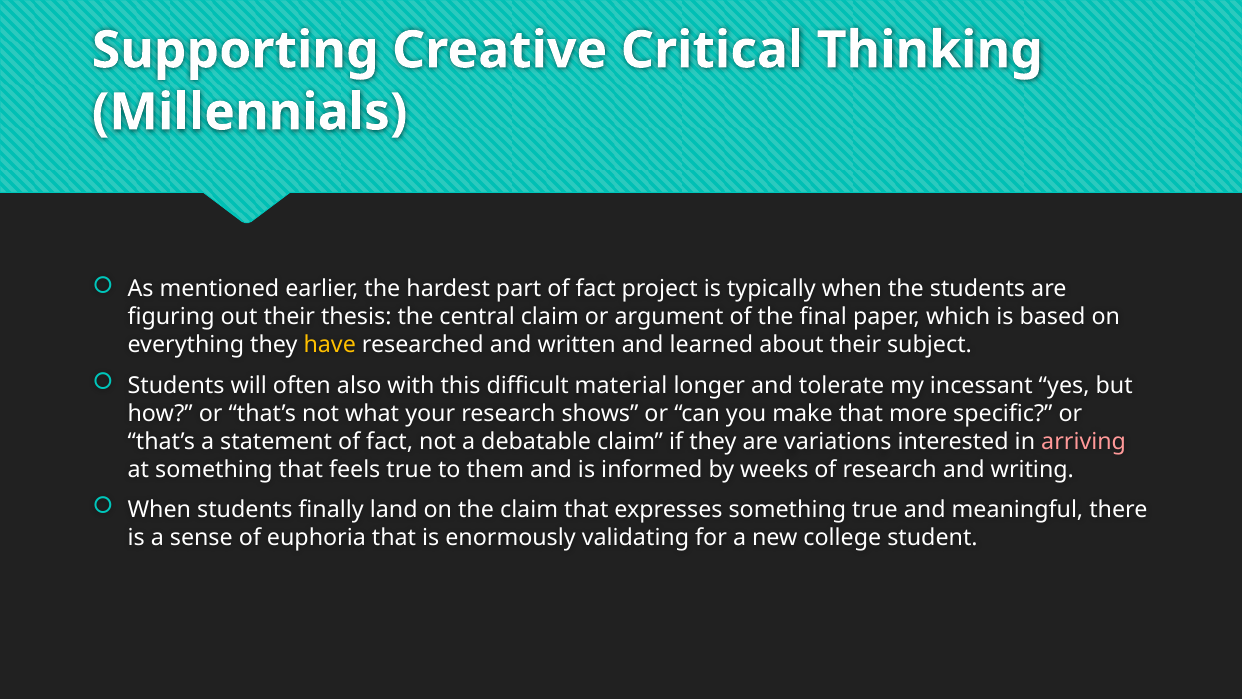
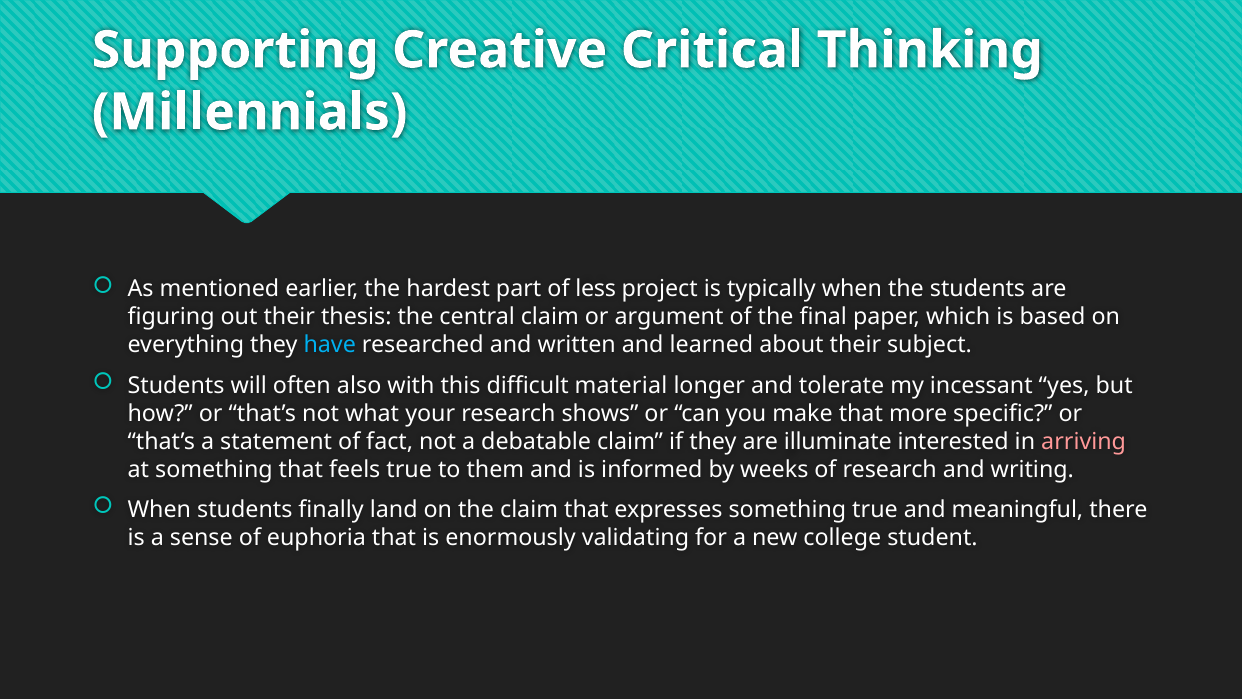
part of fact: fact -> less (596, 289)
have colour: yellow -> light blue (330, 345)
variations: variations -> illuminate (838, 441)
